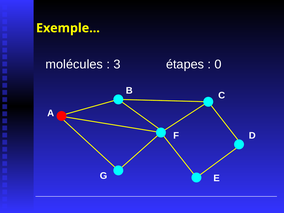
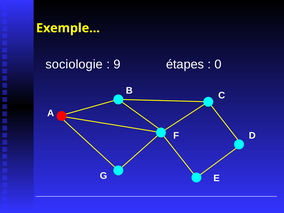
molécules: molécules -> sociologie (74, 64)
3: 3 -> 9 (117, 64)
